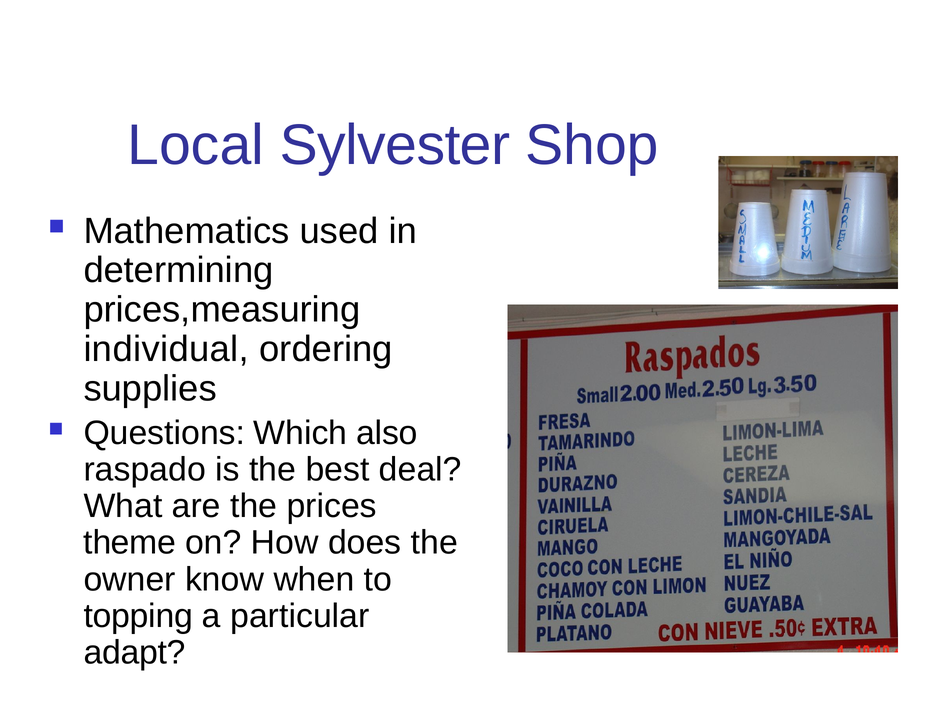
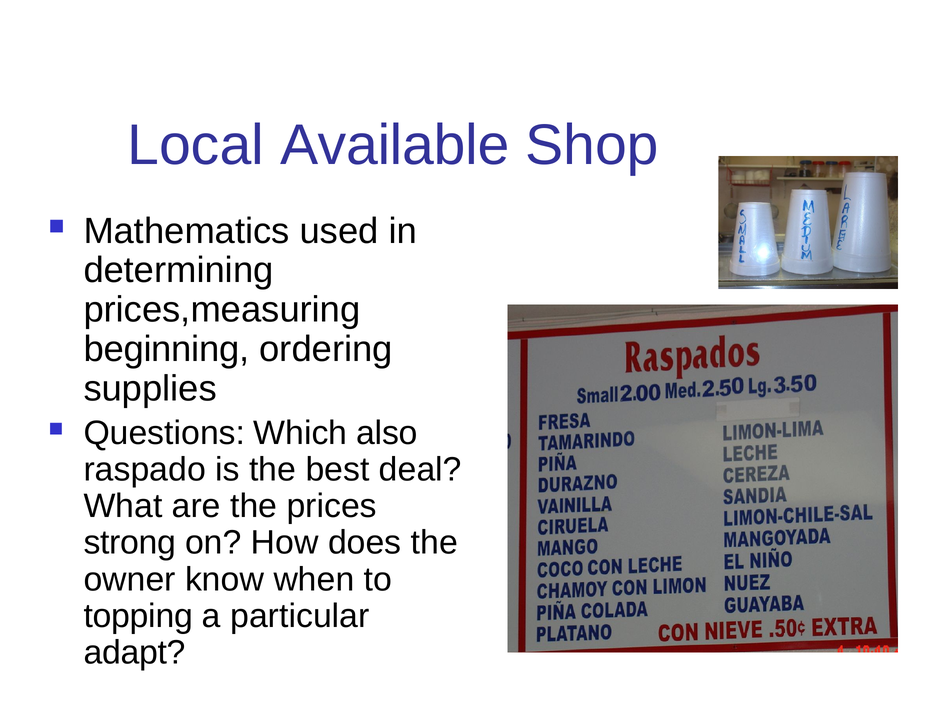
Sylvester: Sylvester -> Available (395, 145)
individual: individual -> beginning (167, 349)
theme: theme -> strong (130, 543)
